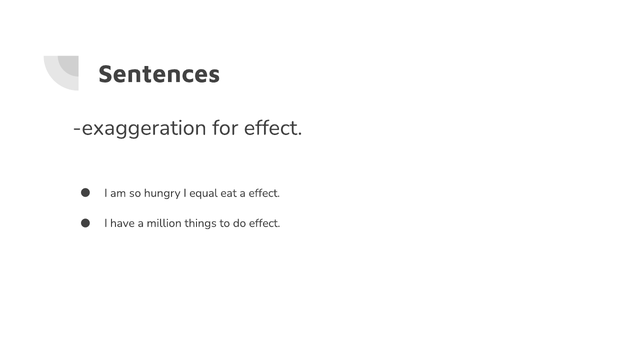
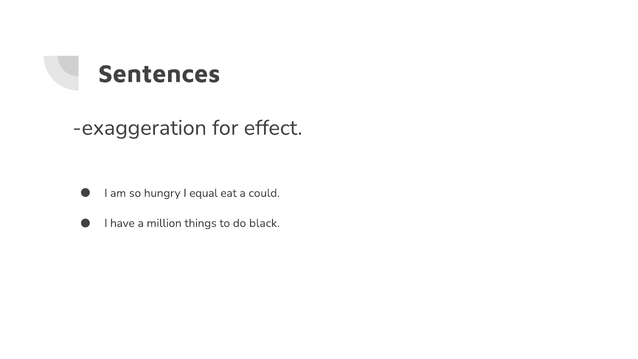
a effect: effect -> could (264, 193)
do effect: effect -> black (264, 223)
